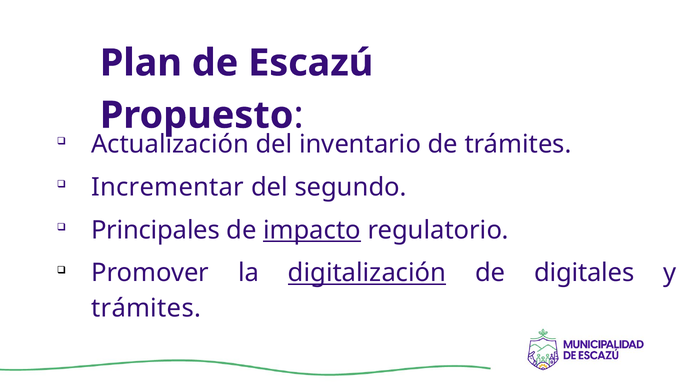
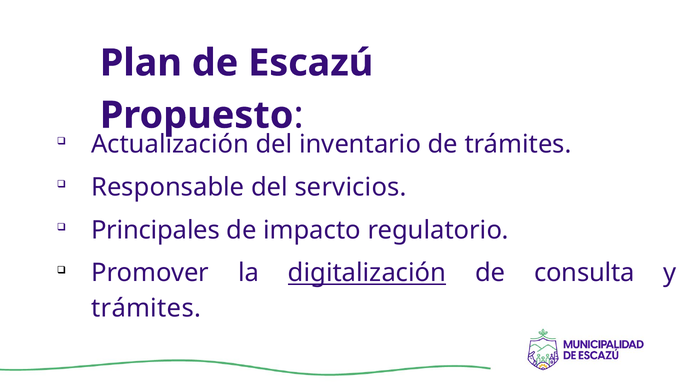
Incrementar: Incrementar -> Responsable (168, 187)
segundo: segundo -> servicios (351, 187)
impacto underline: present -> none (312, 230)
digitales: digitales -> consulta (584, 273)
